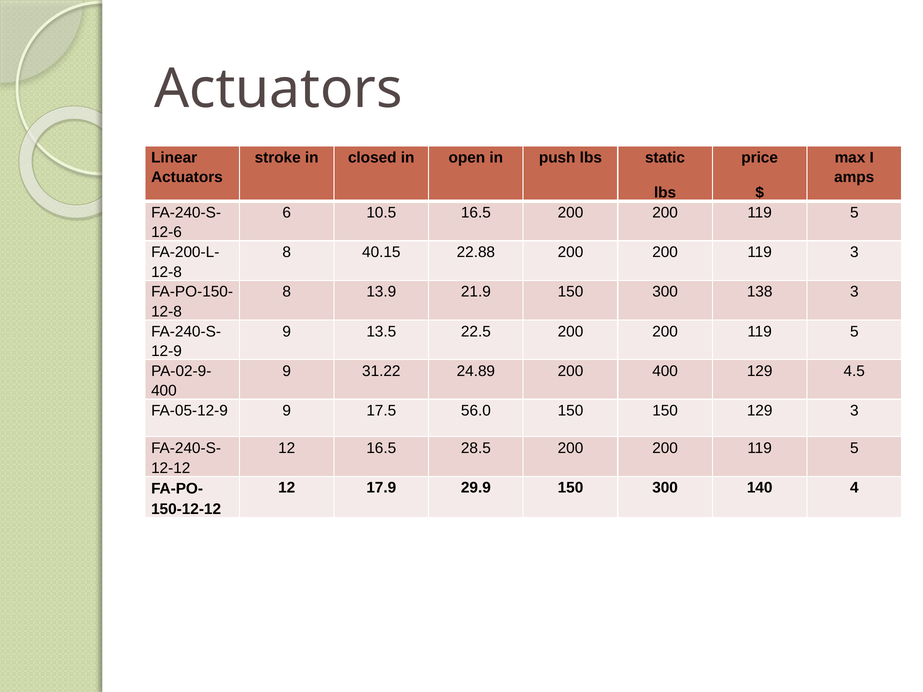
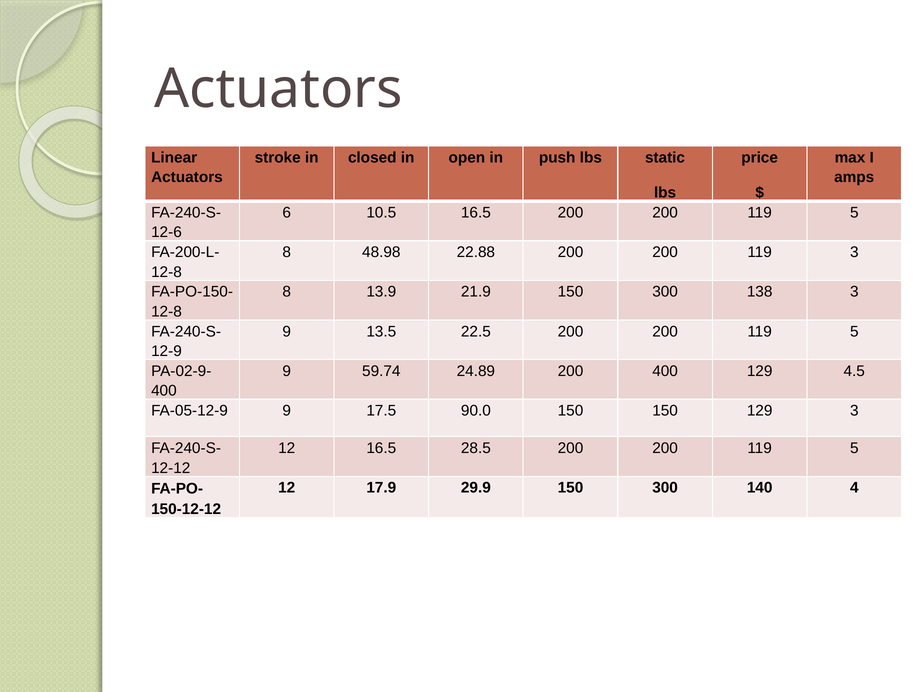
40.15: 40.15 -> 48.98 (381, 252)
31.22: 31.22 -> 59.74 (381, 371)
56.0: 56.0 -> 90.0 (476, 411)
